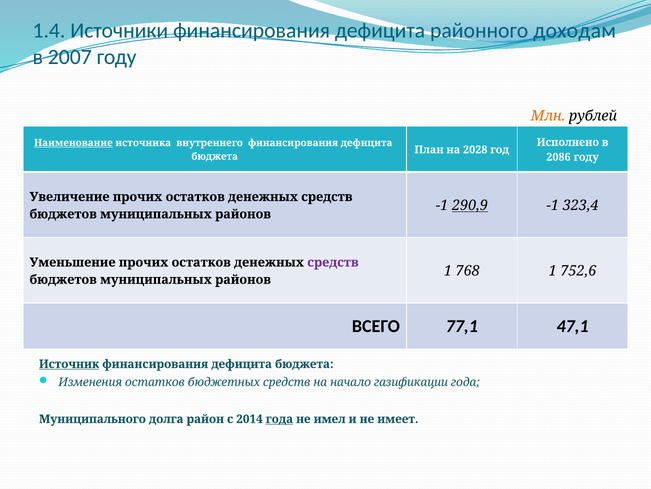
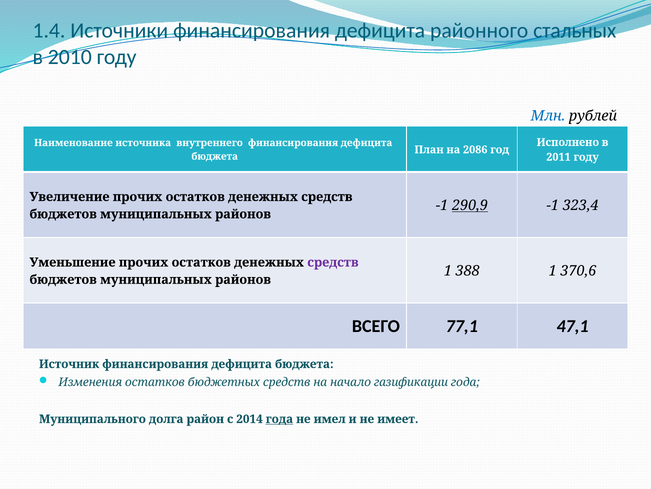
доходам: доходам -> стальных (575, 30)
2007: 2007 -> 2010 (70, 57)
Млн colour: orange -> blue (548, 116)
Наименование underline: present -> none (73, 143)
2028: 2028 -> 2086 (475, 149)
2086: 2086 -> 2011 (558, 157)
768: 768 -> 388 (468, 271)
752,6: 752,6 -> 370,6 (578, 271)
Источник underline: present -> none (69, 364)
